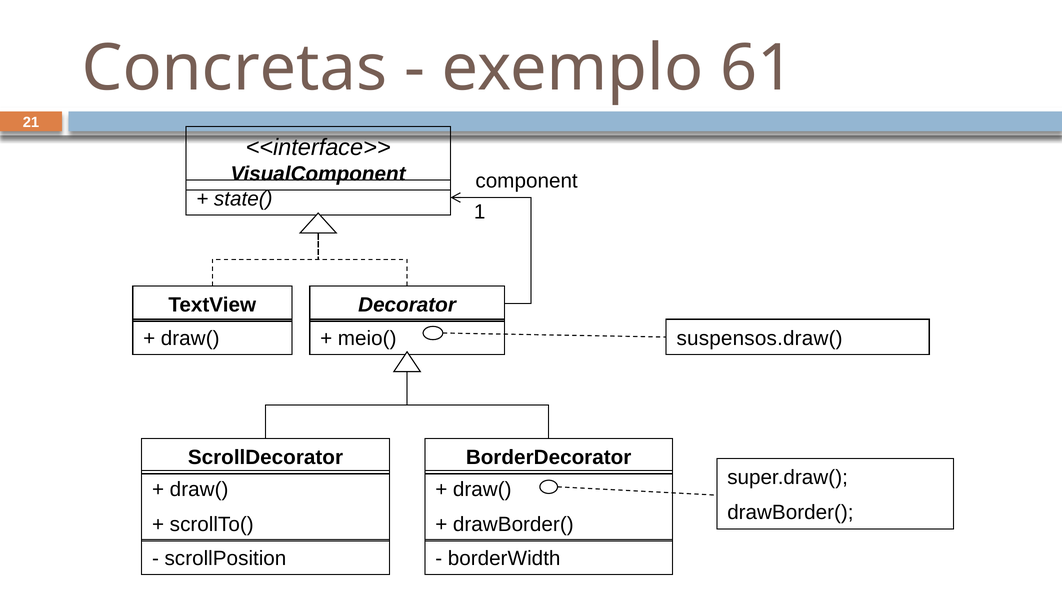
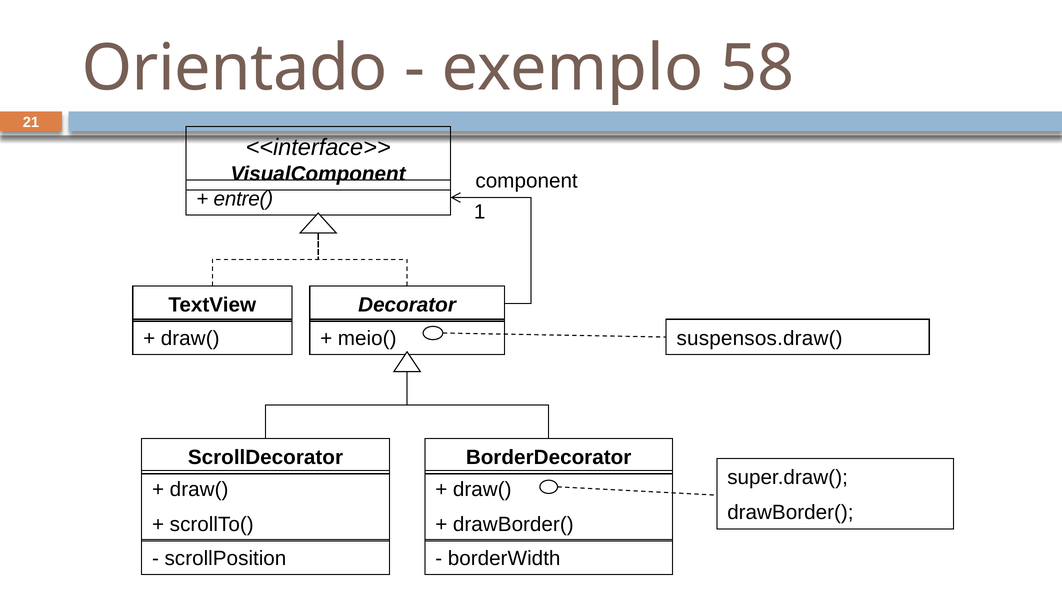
Concretas: Concretas -> Orientado (235, 69)
61: 61 -> 58 (757, 69)
state(: state( -> entre( (243, 199)
